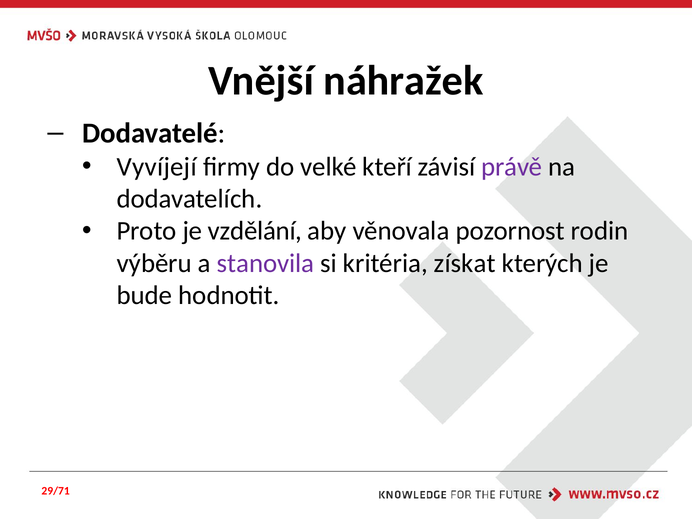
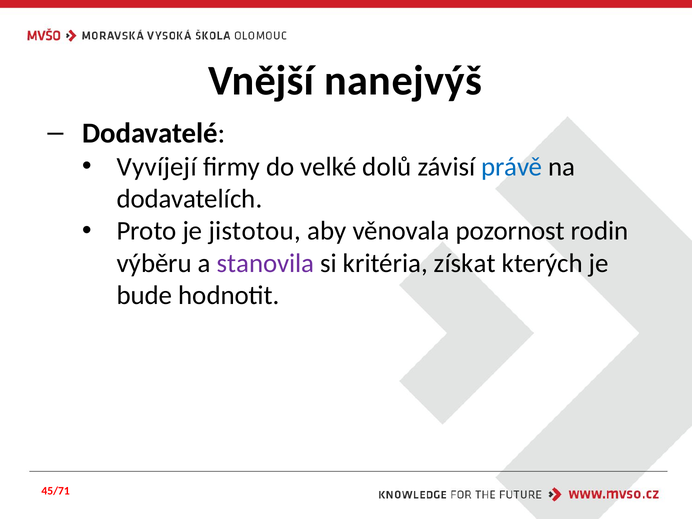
náhražek: náhražek -> nanejvýš (403, 81)
kteří: kteří -> dolů (387, 167)
právě colour: purple -> blue (512, 167)
vzdělání: vzdělání -> jistotou (255, 231)
29/71: 29/71 -> 45/71 (56, 491)
